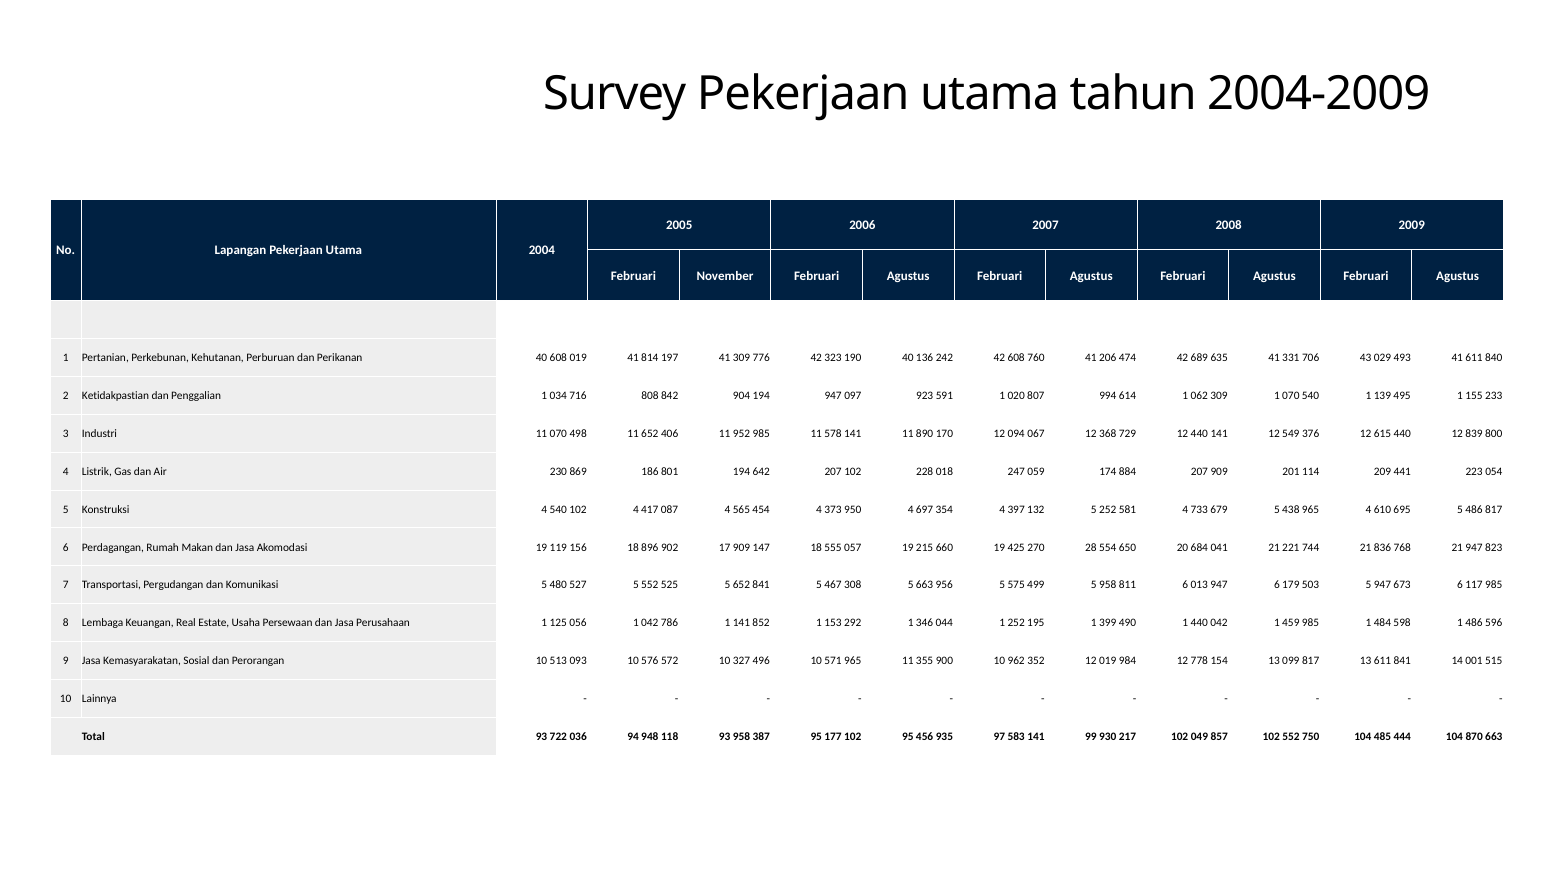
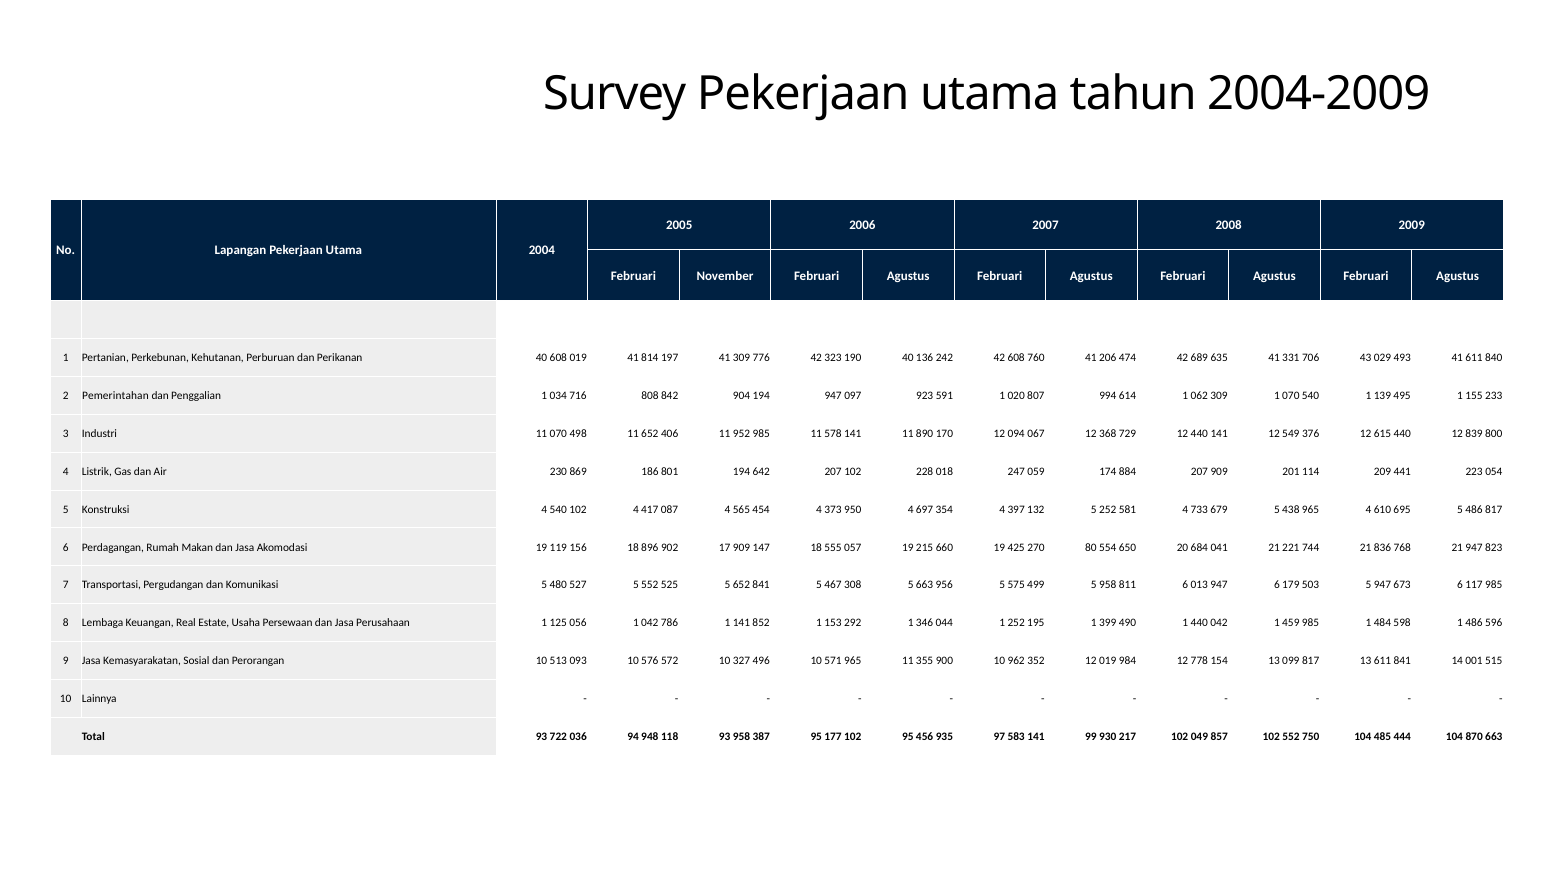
Ketidakpastian: Ketidakpastian -> Pemerintahan (115, 396)
28: 28 -> 80 (1091, 548)
